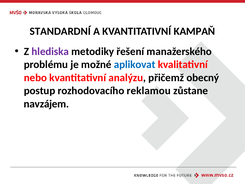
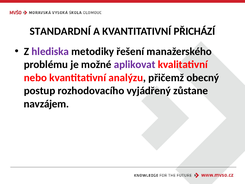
KAMPAŇ: KAMPAŇ -> PŘICHÁZÍ (194, 31)
aplikovat colour: blue -> purple (135, 64)
reklamou: reklamou -> vyjádřený (149, 91)
